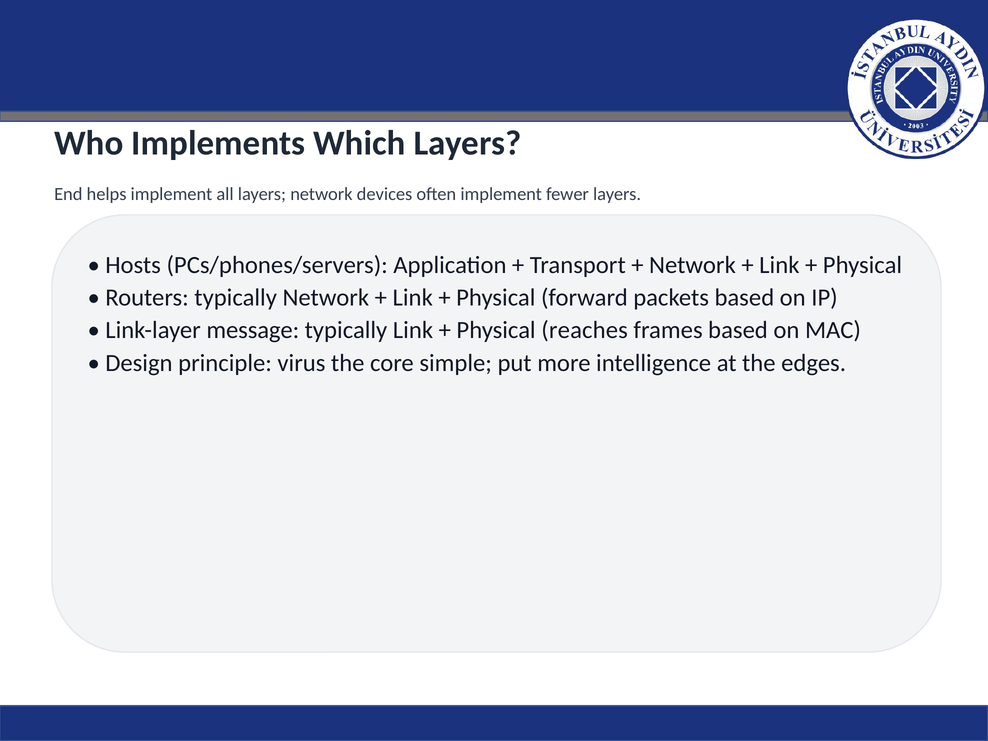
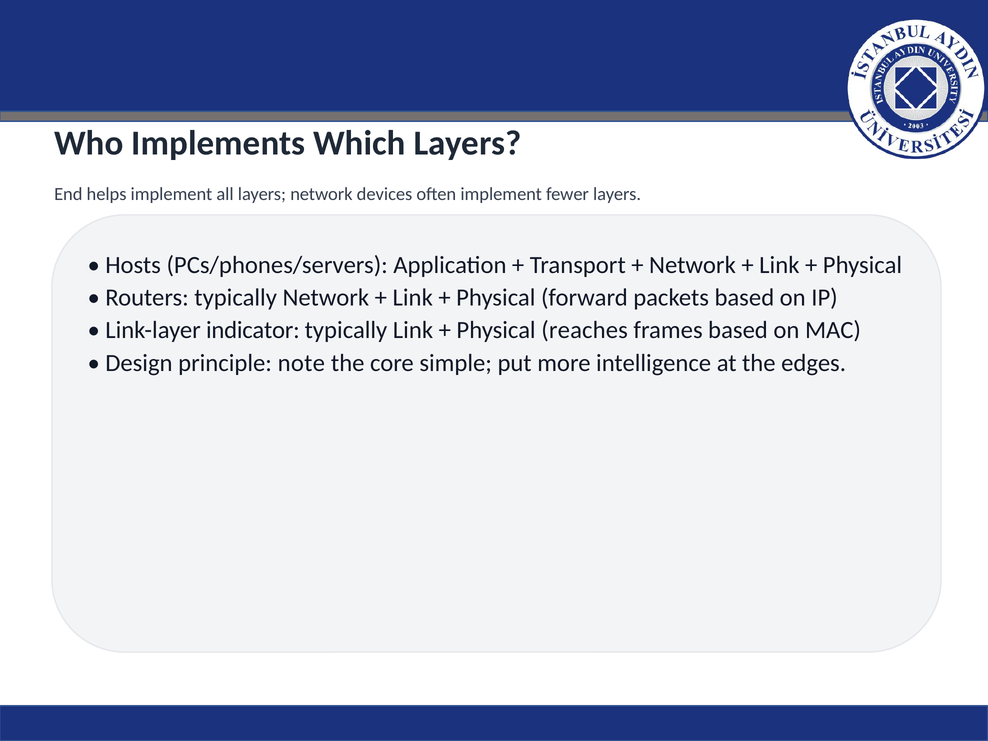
message: message -> indicator (253, 330)
virus: virus -> note (301, 363)
